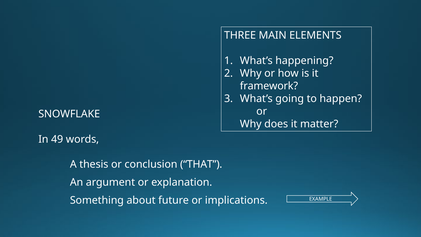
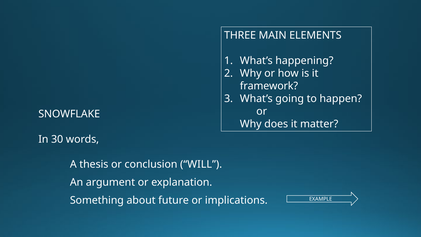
49: 49 -> 30 (57, 139)
THAT: THAT -> WILL (201, 164)
